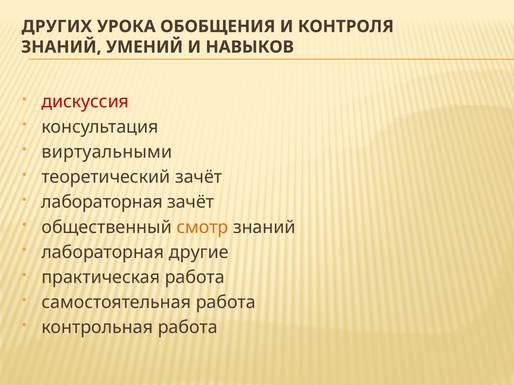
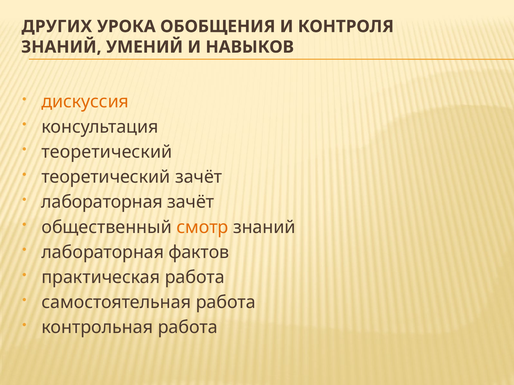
дискуссия colour: red -> orange (85, 102)
виртуальными: виртуальными -> теоретический (107, 152)
другие: другие -> фактов (199, 253)
